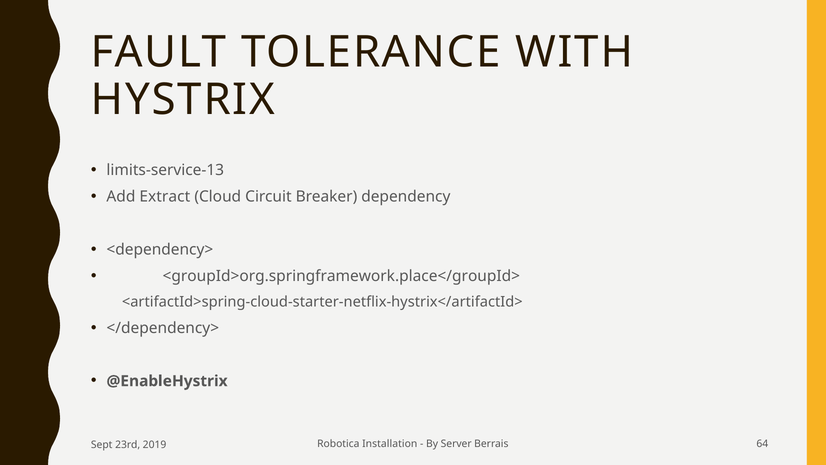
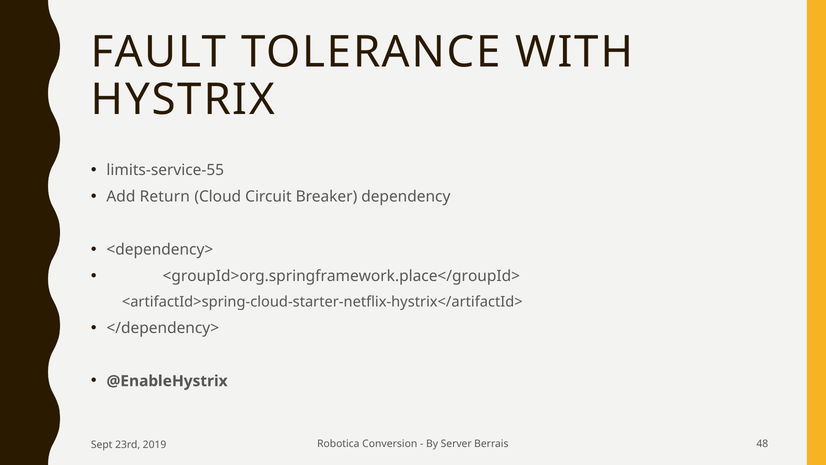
limits-service-13: limits-service-13 -> limits-service-55 (165, 170)
Extract: Extract -> Return (165, 197)
Installation: Installation -> Conversion (390, 444)
64: 64 -> 48 (762, 444)
